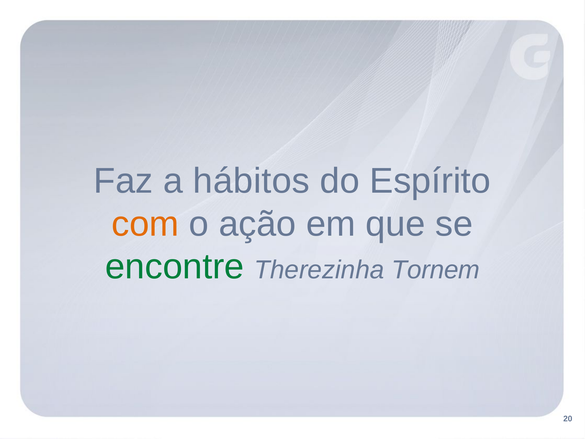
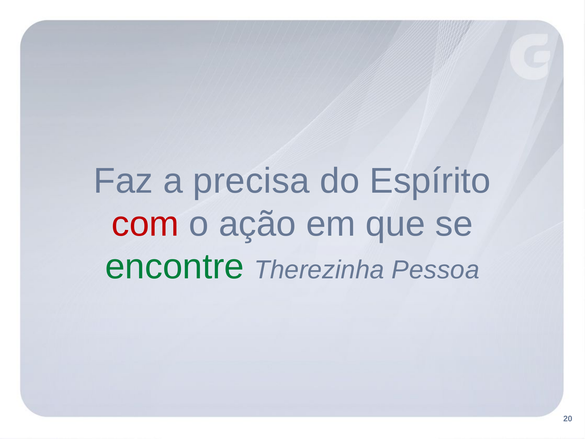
hábitos: hábitos -> precisa (251, 181)
com colour: orange -> red (145, 224)
Tornem: Tornem -> Pessoa (435, 270)
